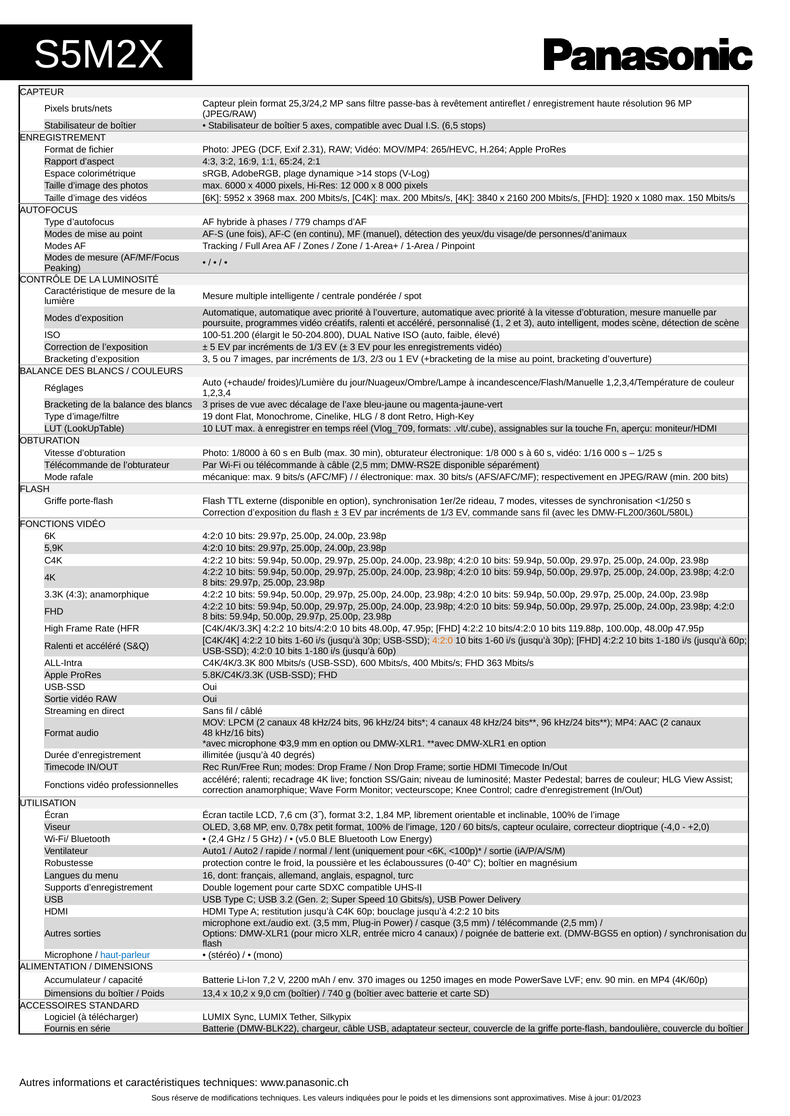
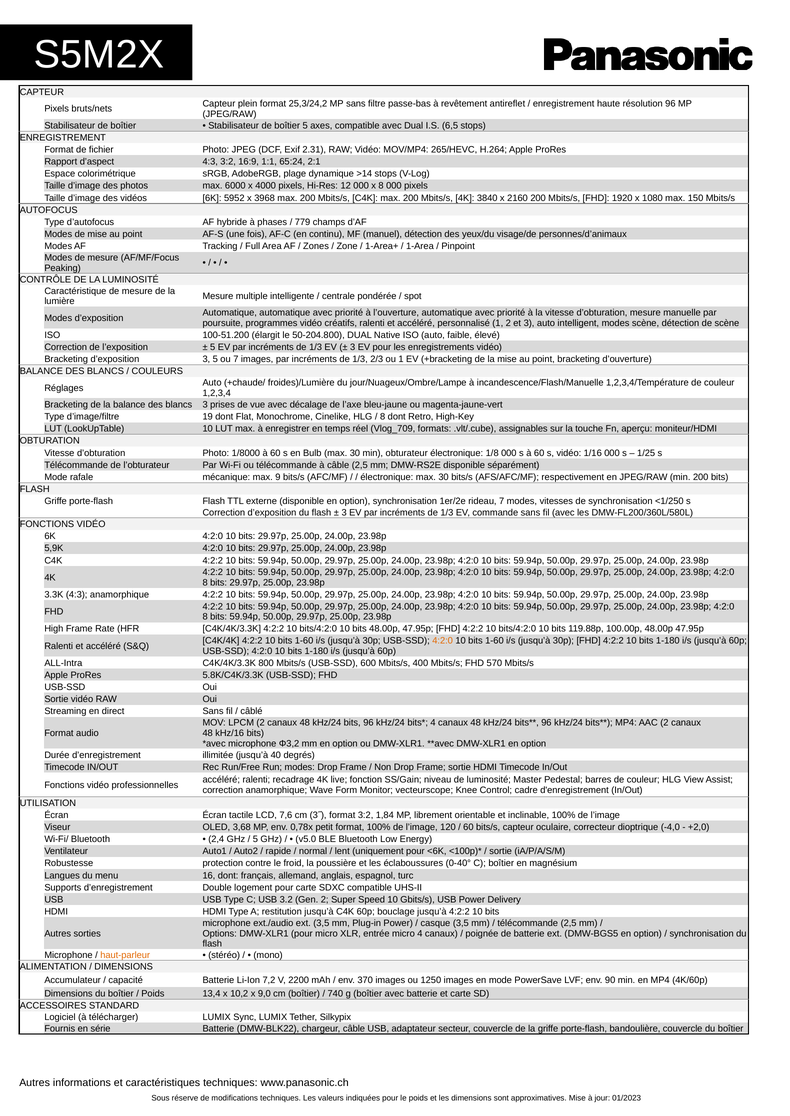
363: 363 -> 570 (494, 663)
Φ3,9: Φ3,9 -> Φ3,2 (289, 744)
haut-parleur colour: blue -> orange (125, 955)
